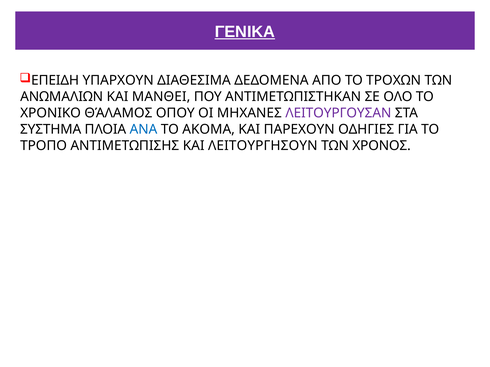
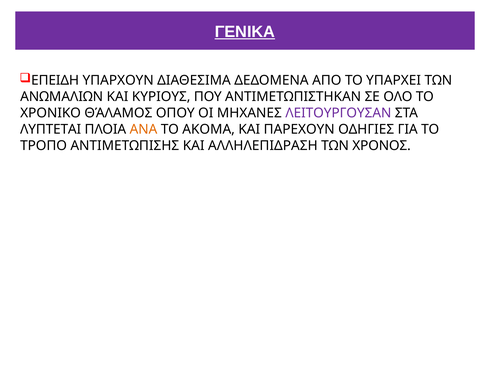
ΤΡΟΧΩΝ: ΤΡΟΧΩΝ -> ΥΠΑΡΧΕΙ (394, 80)
ΜΑΝΘΕΙ: ΜΑΝΘΕΙ -> ΚΥΡΙΟΥΣ (161, 97)
ΣΥΣΤΗΜΑ: ΣΥΣΤΗΜΑ -> ΛΥΠΤΕΤΑΙ (51, 130)
ΑΝΑ colour: blue -> orange (144, 130)
ΛΕΙΤΟΥΡΓΗΣΟΥΝ: ΛΕΙΤΟΥΡΓΗΣΟΥΝ -> ΑΛΛΗΛΕΠΙΔΡΑΣΗ (263, 146)
